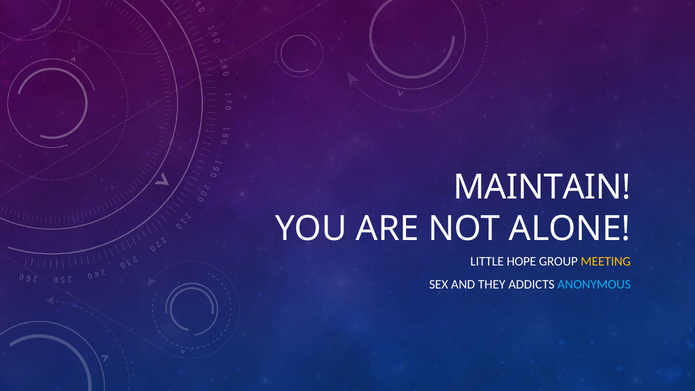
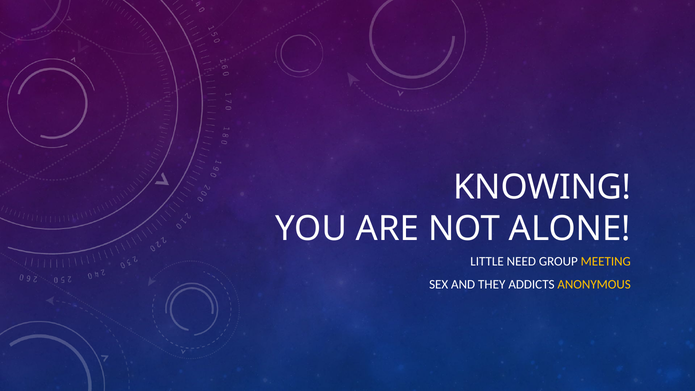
MAINTAIN: MAINTAIN -> KNOWING (542, 187)
HOPE: HOPE -> NEED (521, 261)
ANONYMOUS colour: light blue -> yellow (594, 284)
